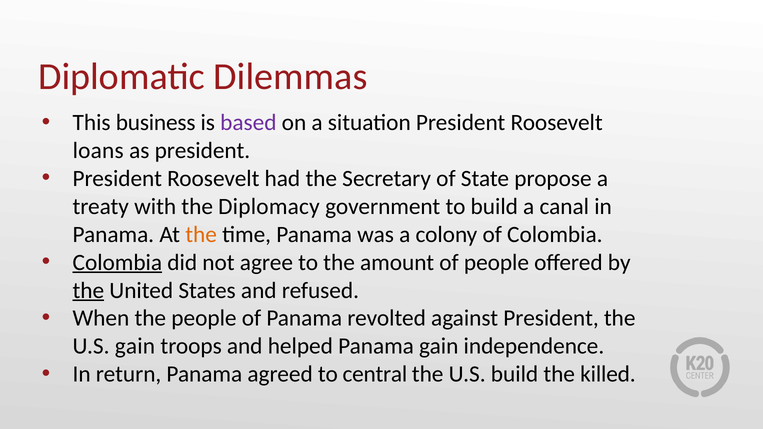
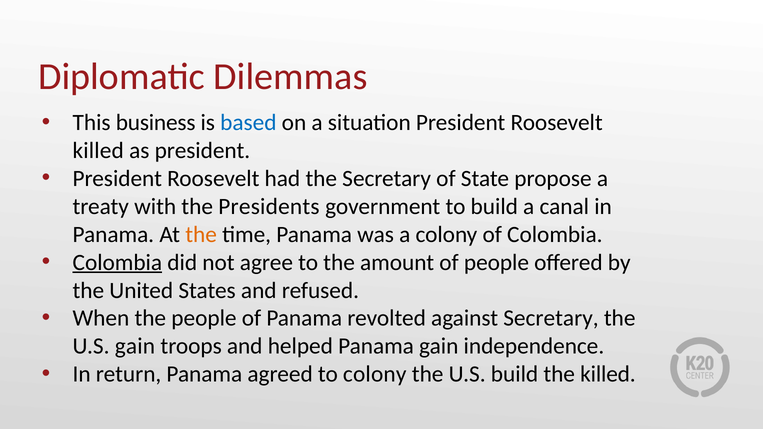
based colour: purple -> blue (248, 123)
loans: loans -> killed (98, 151)
Diplomacy: Diplomacy -> Presidents (269, 207)
the underline: present -> none (88, 290)
against President: President -> Secretary (551, 318)
to central: central -> colony (375, 374)
